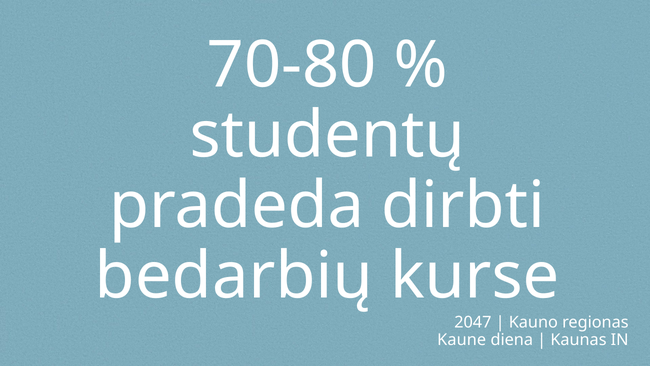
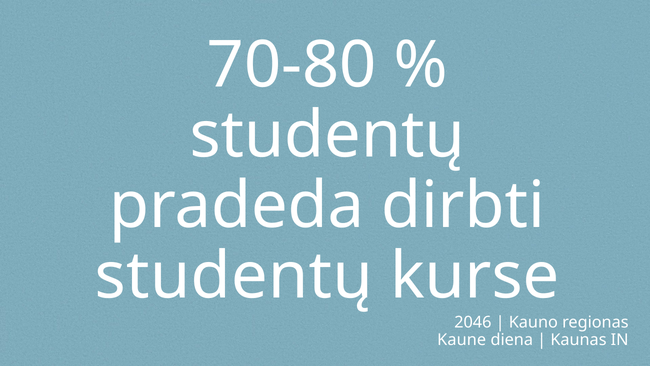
bedarbių: bedarbių -> studentų (234, 276)
2047: 2047 -> 2046 (473, 322)
